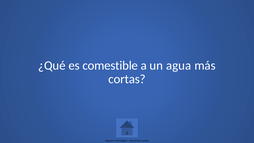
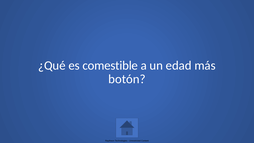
agua: agua -> edad (179, 65)
cortas: cortas -> botón (127, 79)
